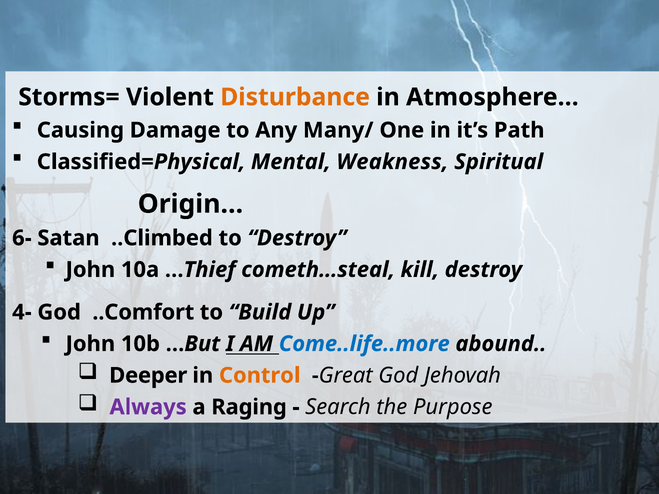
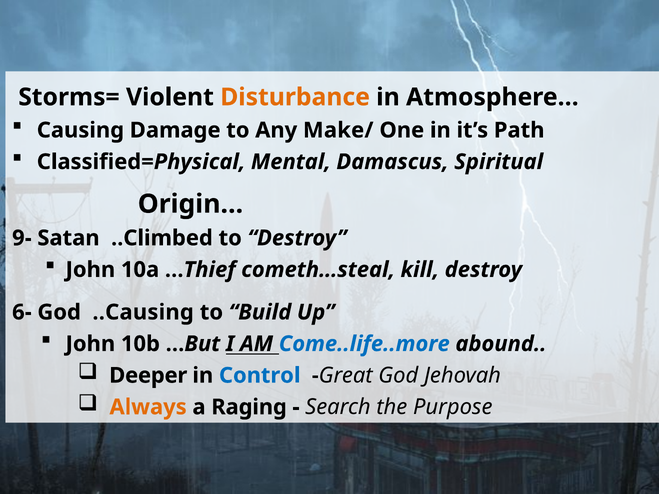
Many/: Many/ -> Make/ (338, 130)
Weakness: Weakness -> Damascus (392, 162)
6-: 6- -> 9- (22, 238)
4-: 4- -> 6- (22, 312)
..Comfort: ..Comfort -> ..Causing (143, 312)
Control colour: orange -> blue (260, 376)
Always colour: purple -> orange (148, 407)
